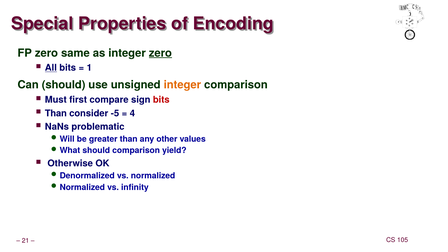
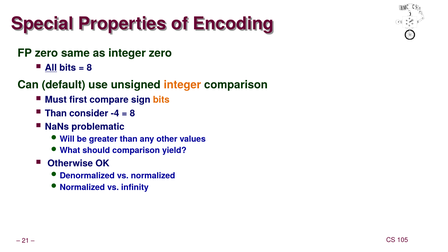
zero underline: present -> none (160, 53)
1: 1 -> 8 (89, 68)
Can should: should -> default (64, 85)
bits colour: red -> orange (161, 100)
-5: -5 -> -4 (115, 113)
4: 4 -> 8 (132, 113)
